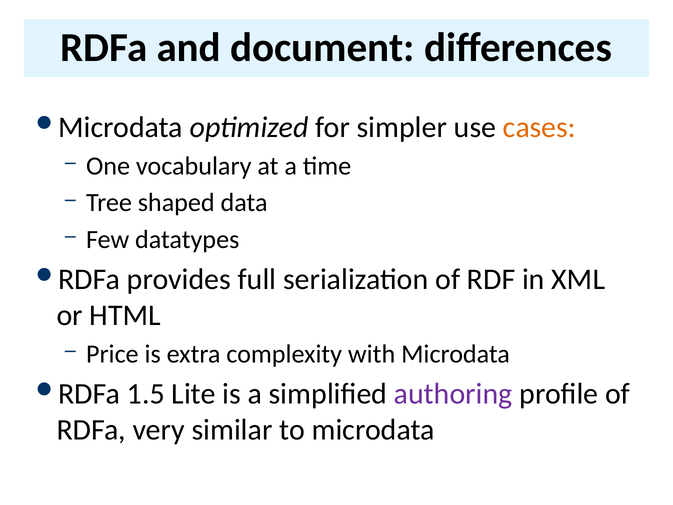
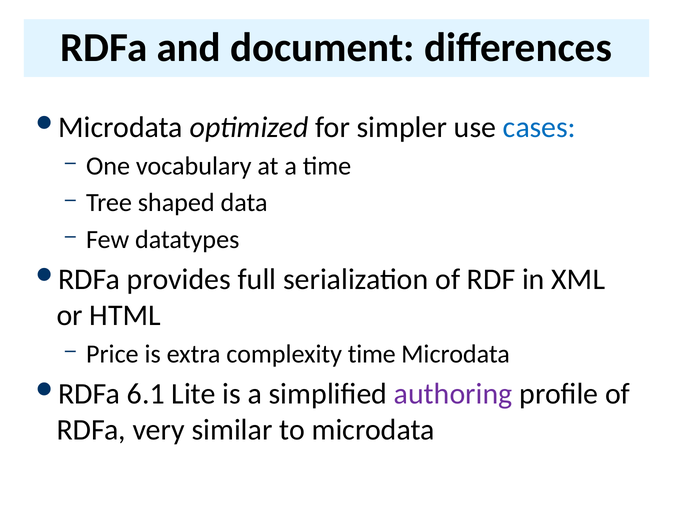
cases colour: orange -> blue (539, 127)
complexity with: with -> time (372, 354)
1.5: 1.5 -> 6.1 (146, 394)
